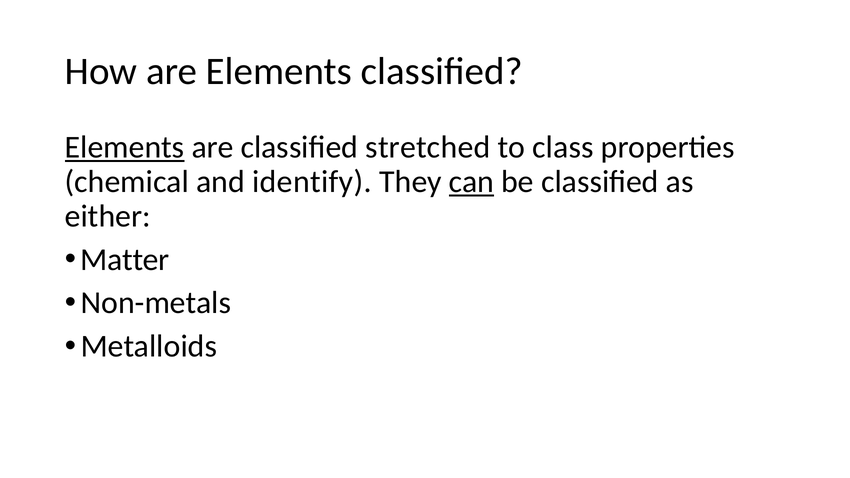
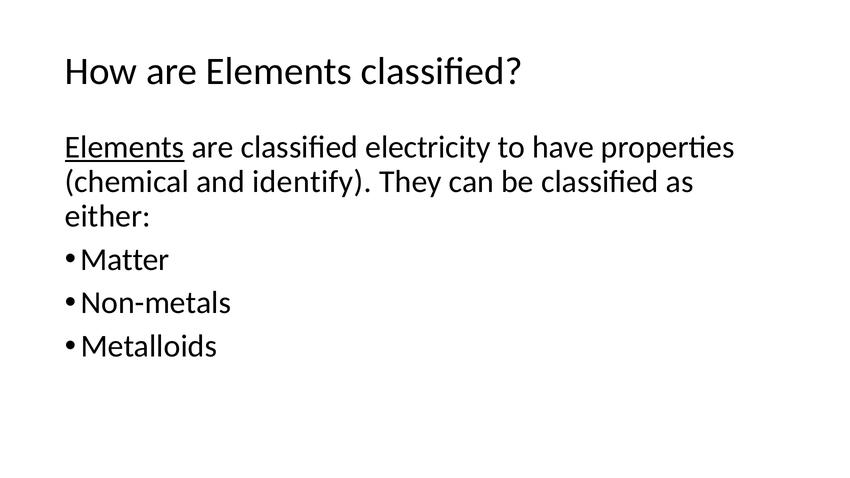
stretched: stretched -> electricity (428, 147)
class: class -> have (563, 147)
can underline: present -> none (472, 182)
